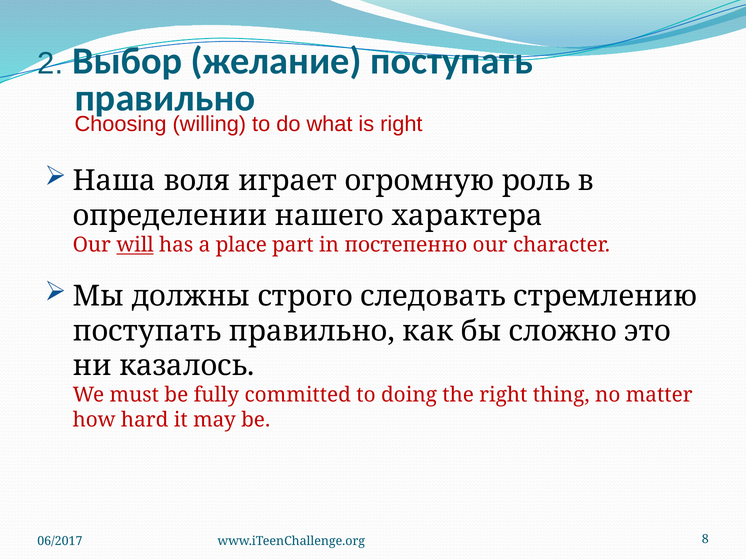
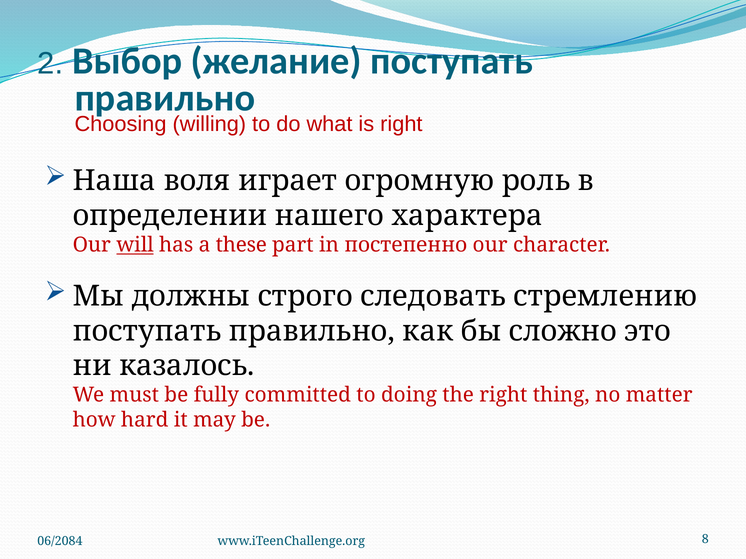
place: place -> these (241, 245)
06/2017: 06/2017 -> 06/2084 (60, 542)
